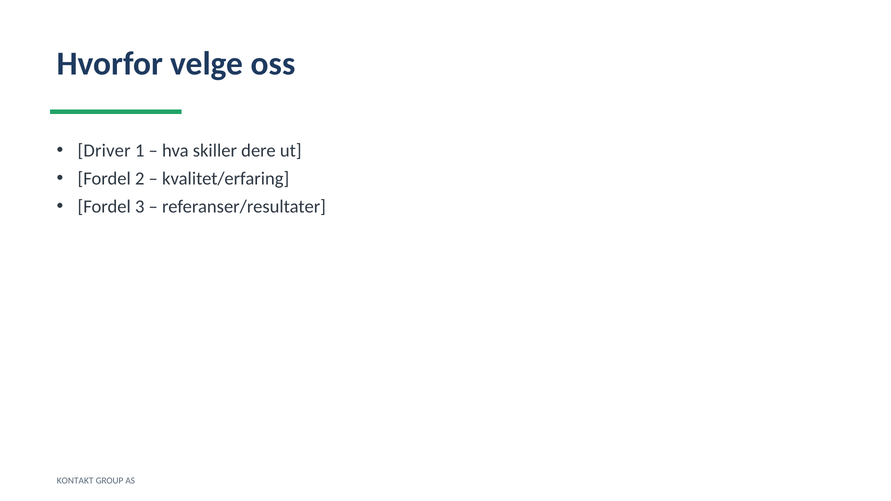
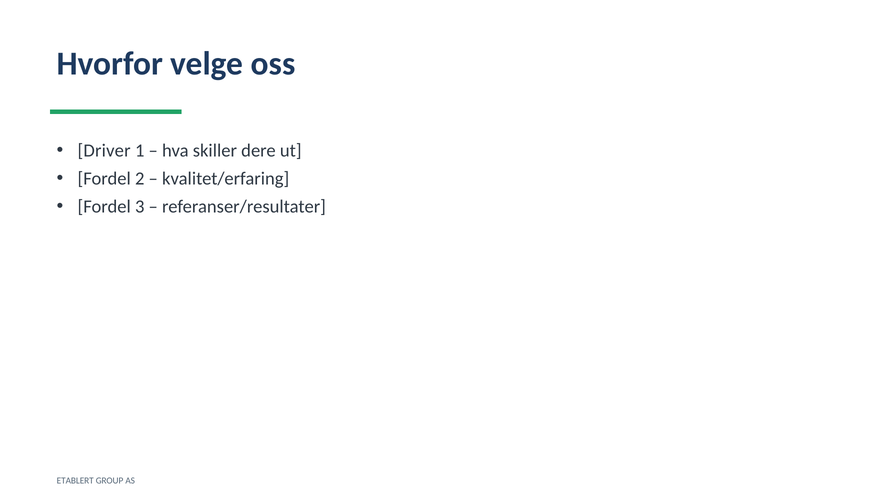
KONTAKT: KONTAKT -> ETABLERT (75, 481)
